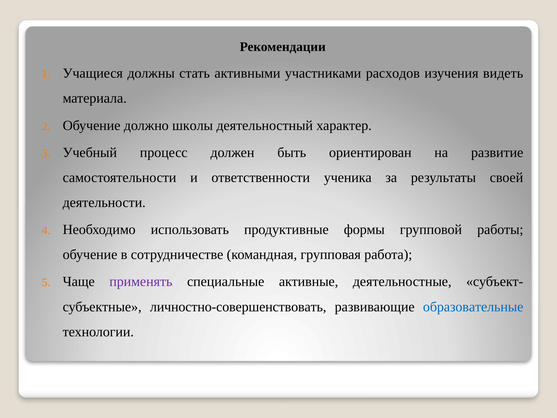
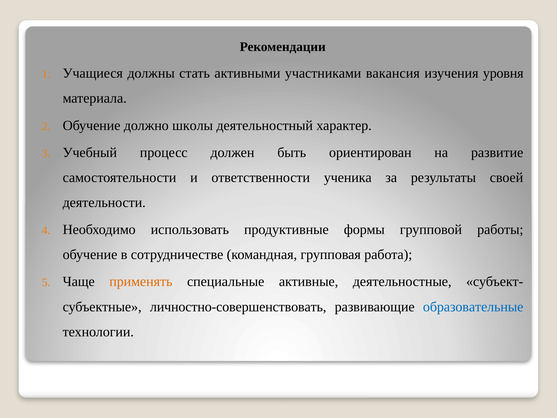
расходов: расходов -> вакансия (393, 73)
видеть: видеть -> уровня (503, 73)
применять colour: purple -> orange (141, 282)
